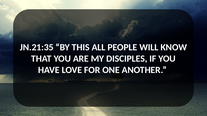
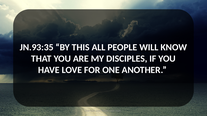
JN.21:35: JN.21:35 -> JN.93:35 (37, 47)
